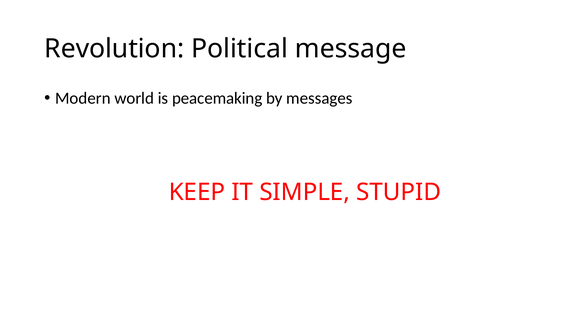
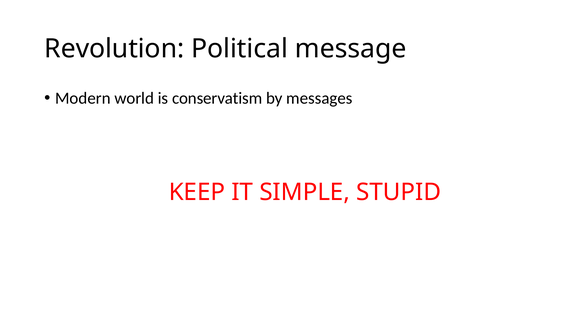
peacemaking: peacemaking -> conservatism (217, 98)
